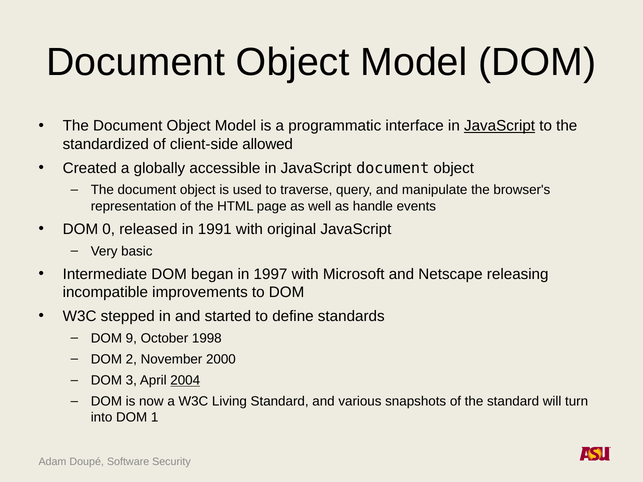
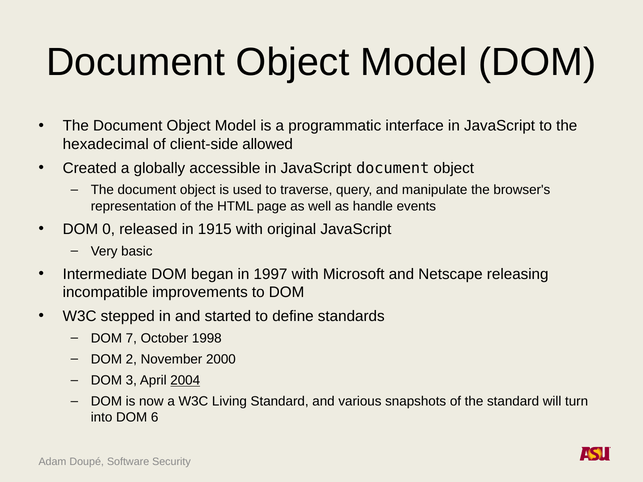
JavaScript underline: present -> none (500, 126)
standardized: standardized -> hexadecimal (106, 144)
1991: 1991 -> 1915 (215, 229)
9: 9 -> 7 (131, 338)
1: 1 -> 6 (155, 418)
